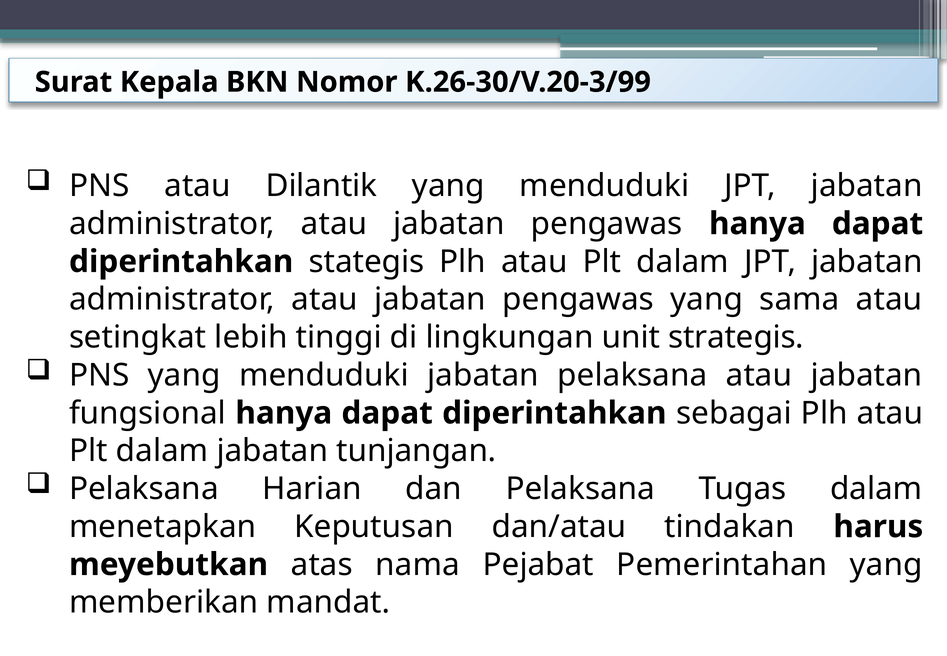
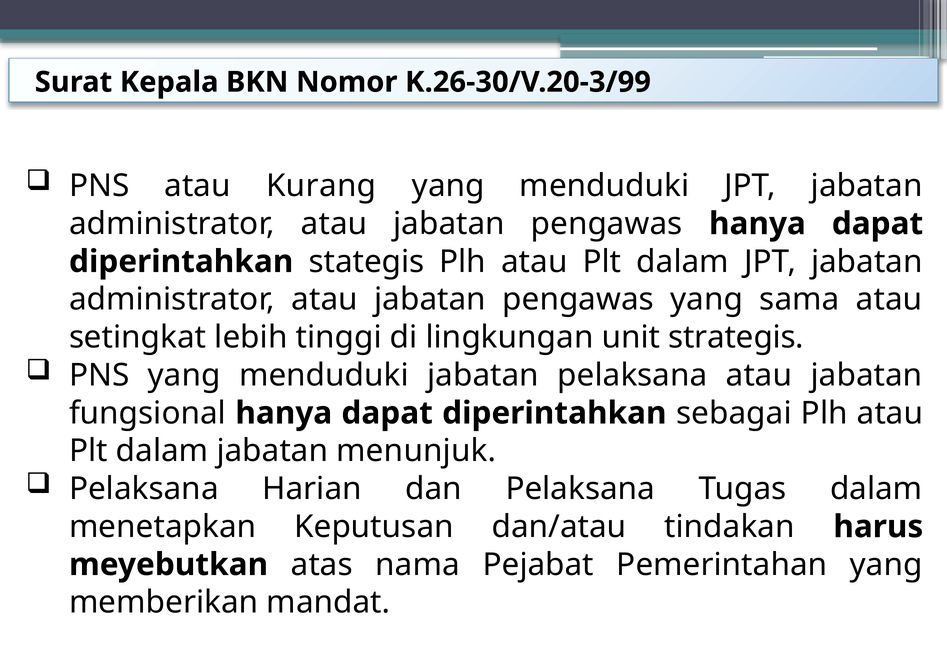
Dilantik: Dilantik -> Kurang (321, 186)
tunjangan: tunjangan -> menunjuk (416, 451)
